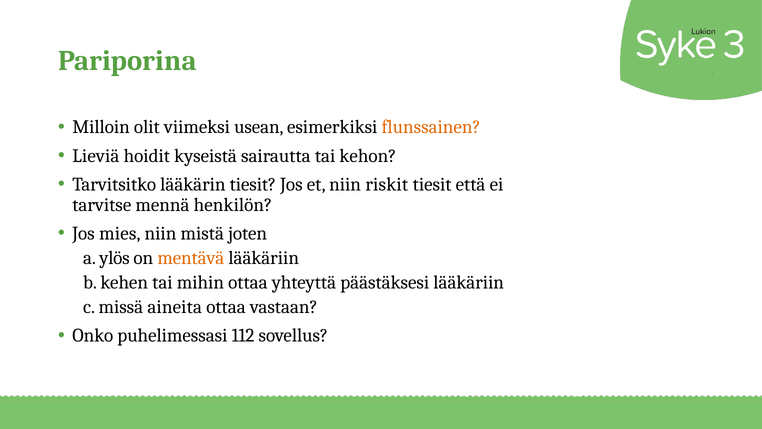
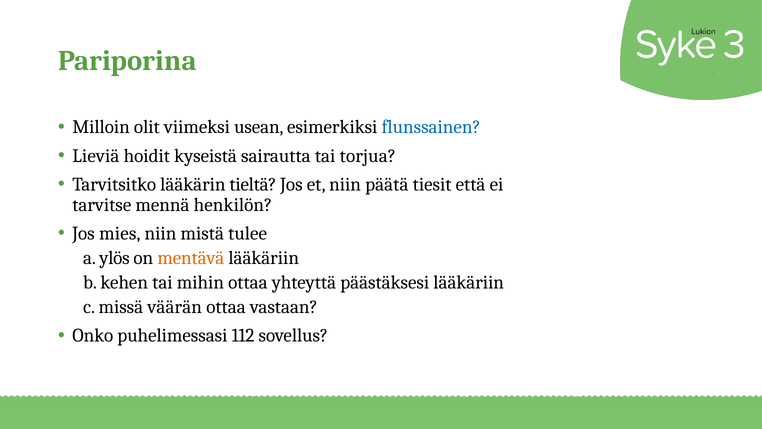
flunssainen colour: orange -> blue (431, 127)
kehon: kehon -> torjua (368, 156)
lääkärin tiesit: tiesit -> tieltä (253, 184)
riskit: riskit -> päätä (387, 184)
joten: joten -> tulee (248, 233)
aineita: aineita -> väärän (175, 307)
